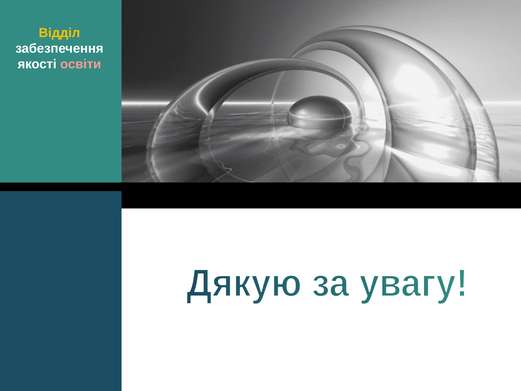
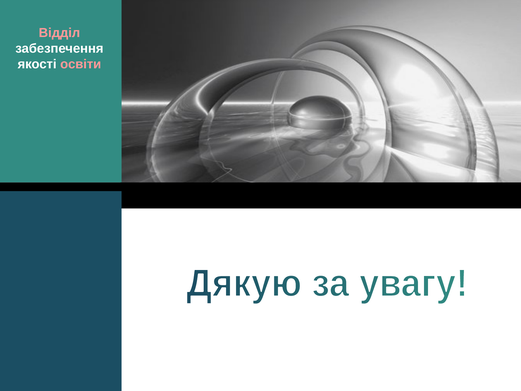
Відділ colour: yellow -> pink (59, 33)
